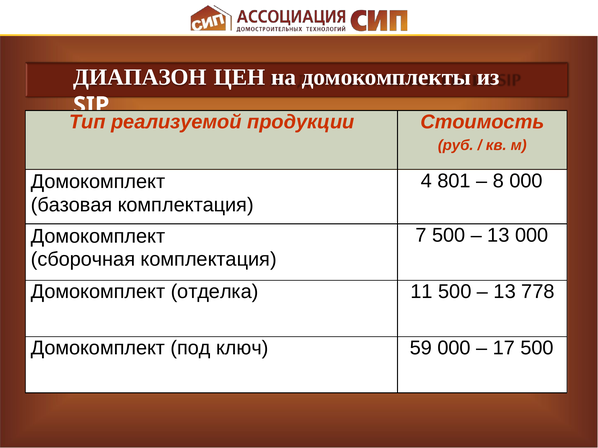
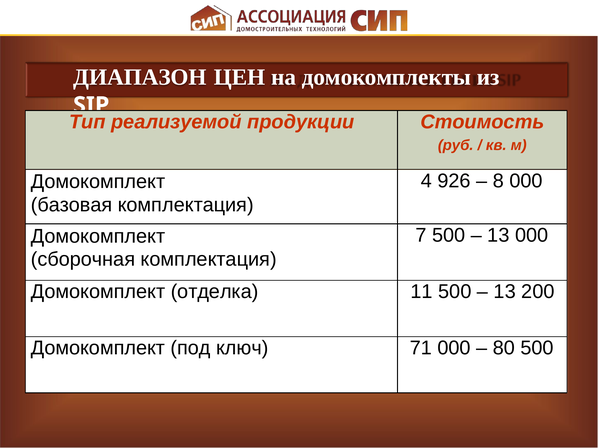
801: 801 -> 926 (454, 181)
778: 778 -> 200 (538, 292)
59: 59 -> 71 (421, 348)
17: 17 -> 80 (504, 348)
